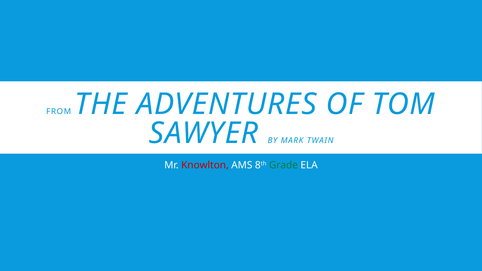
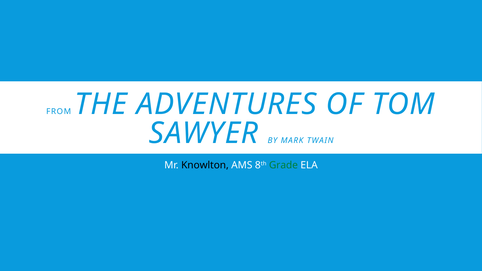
Knowlton colour: red -> black (205, 165)
